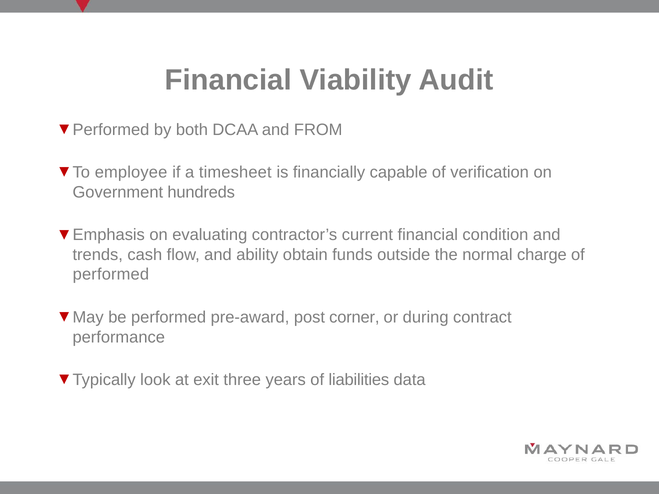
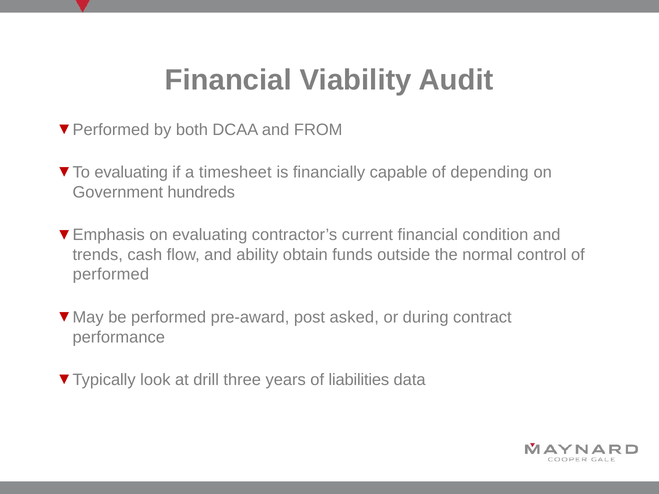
employee: employee -> evaluating (131, 172)
verification: verification -> depending (490, 172)
charge: charge -> control (542, 255)
corner: corner -> asked (354, 317)
exit: exit -> drill (206, 380)
